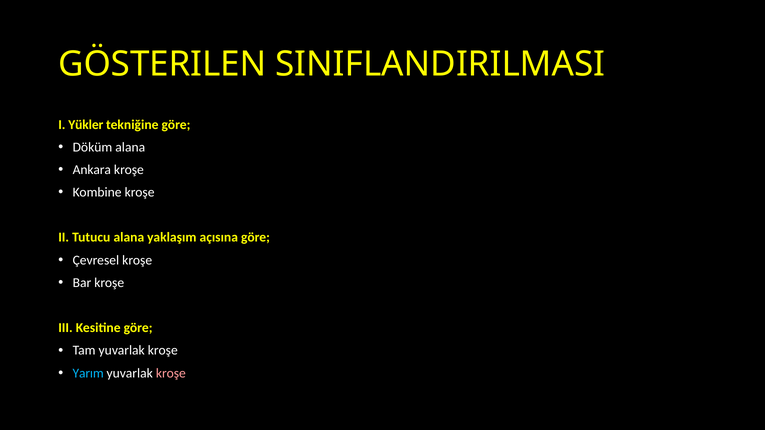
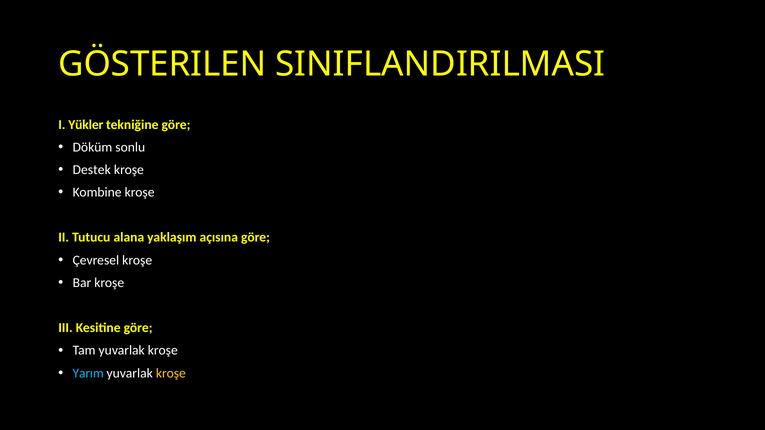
Döküm alana: alana -> sonlu (130, 147)
Ankara: Ankara -> Destek (92, 170)
kroşe colour: pink -> yellow (171, 373)
